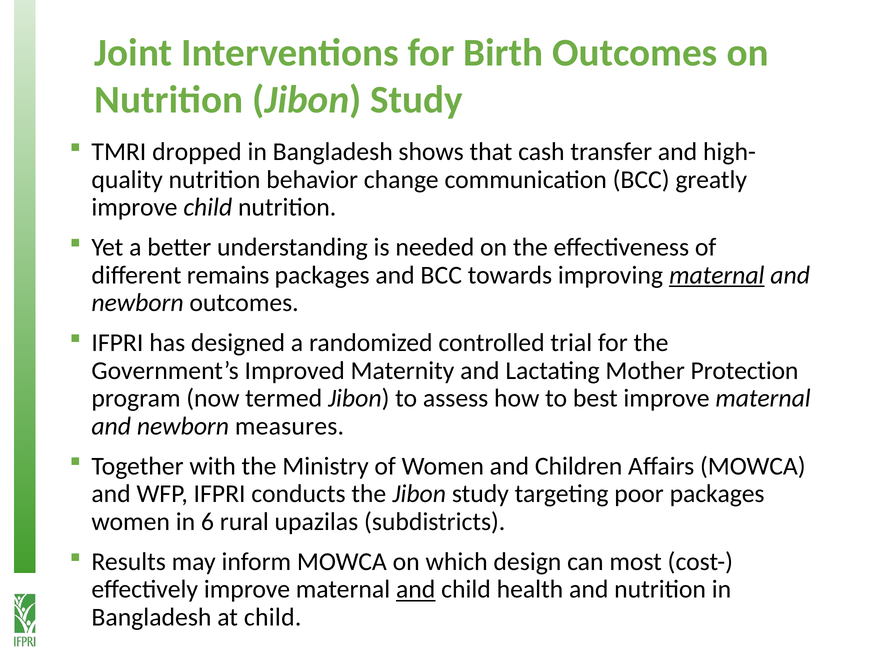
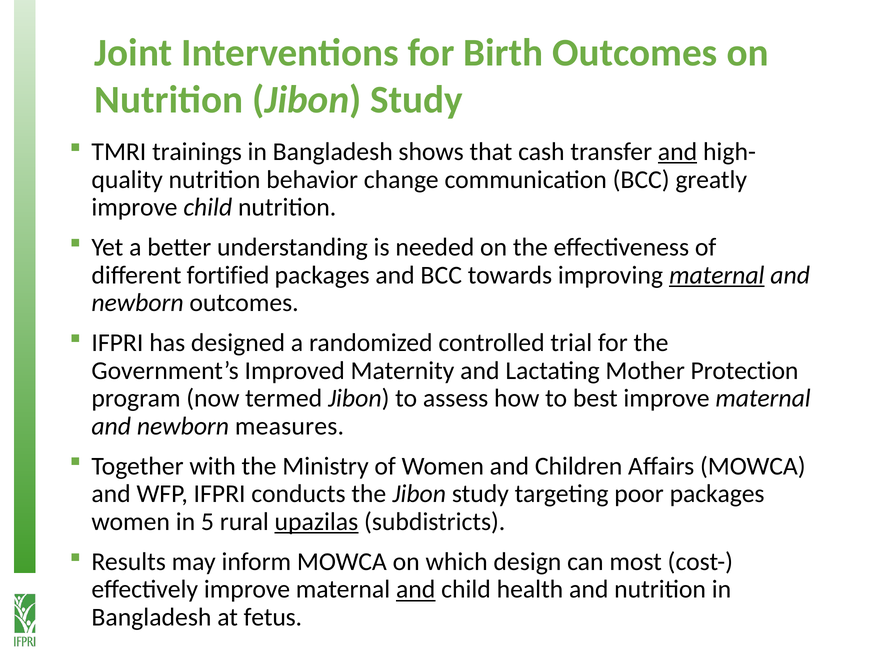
dropped: dropped -> trainings (197, 152)
and underline: none -> present (678, 152)
remains: remains -> fortified (228, 275)
6: 6 -> 5 (207, 522)
upazilas underline: none -> present (316, 522)
at child: child -> fetus (273, 618)
